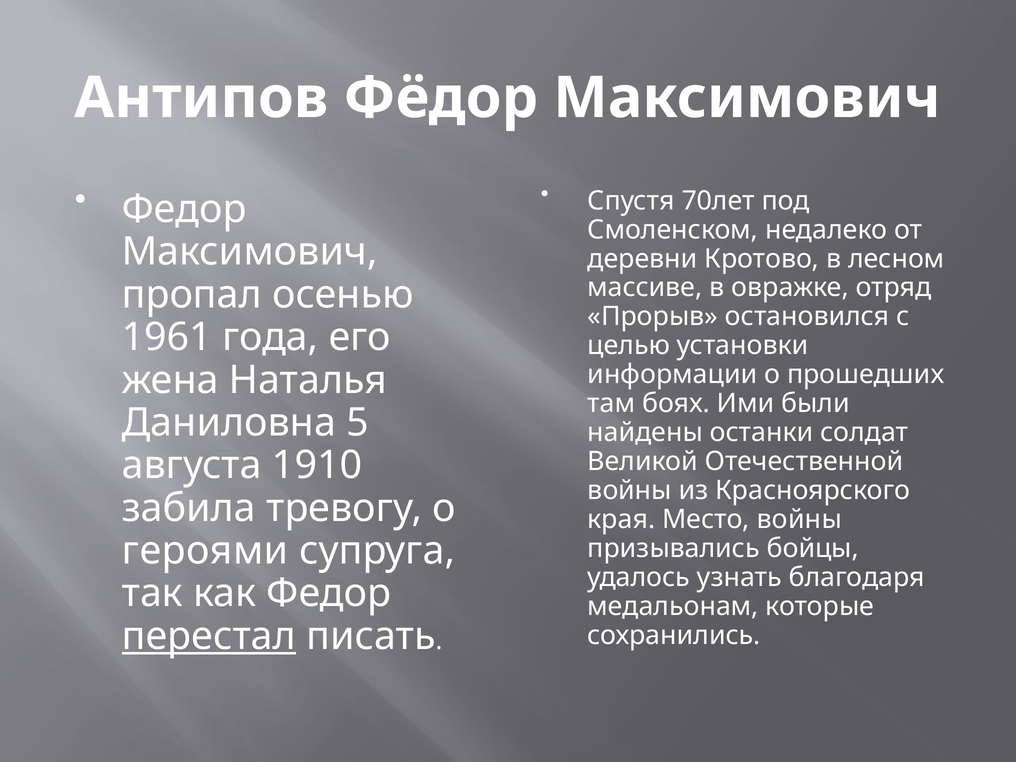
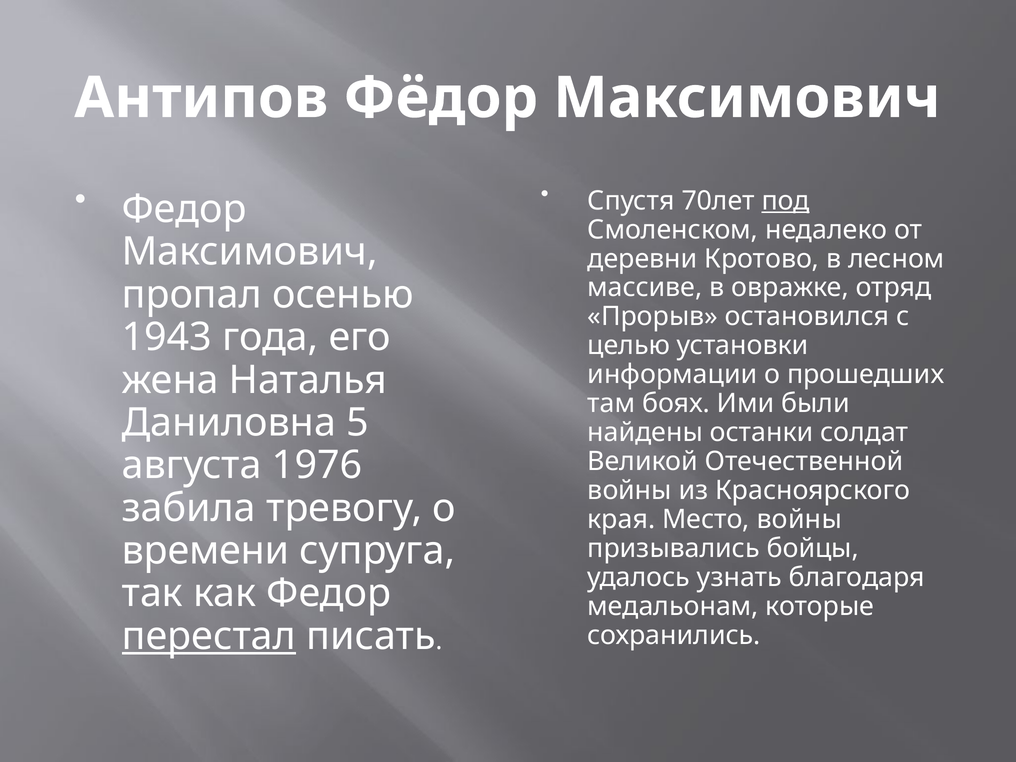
под underline: none -> present (786, 201)
1961: 1961 -> 1943 (167, 337)
1910: 1910 -> 1976 (317, 465)
героями: героями -> времени (205, 551)
